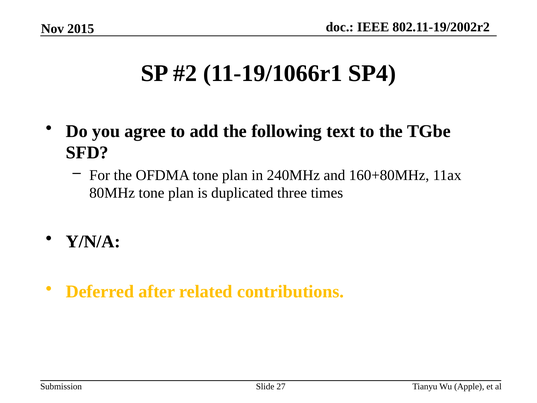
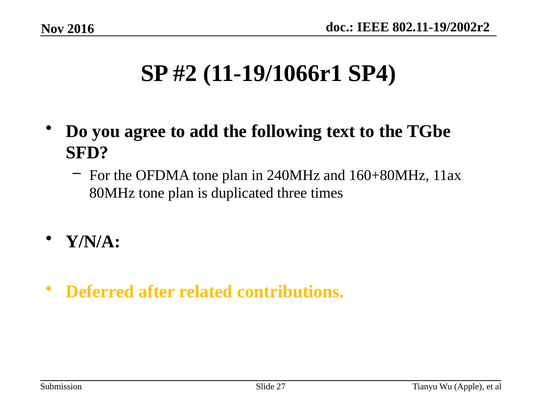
2015: 2015 -> 2016 (81, 29)
